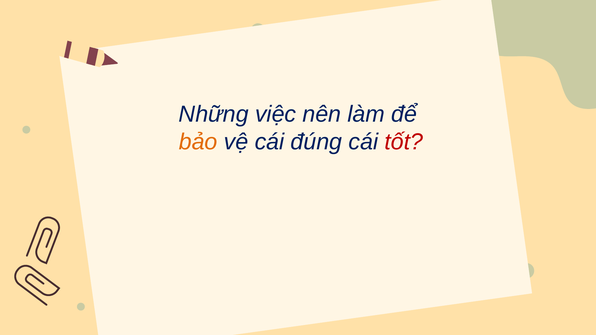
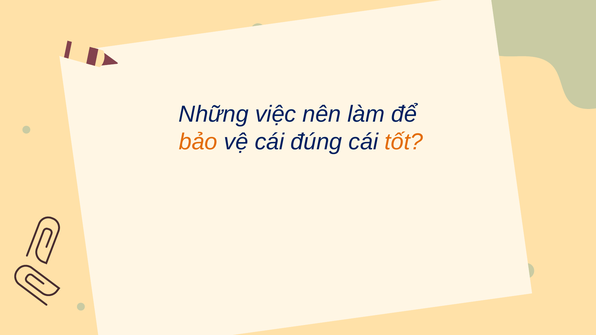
tốt colour: red -> orange (404, 142)
